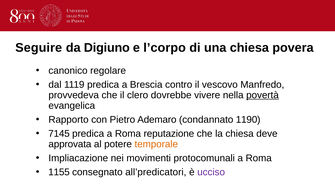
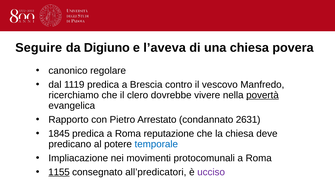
l’corpo: l’corpo -> l’aveva (165, 48)
provvedeva: provvedeva -> ricerchiamo (74, 95)
Ademaro: Ademaro -> Arrestato (157, 120)
1190: 1190 -> 2631 (248, 120)
7145: 7145 -> 1845 (59, 134)
approvata: approvata -> predicano (70, 144)
temporale colour: orange -> blue (156, 144)
1155 underline: none -> present (59, 173)
